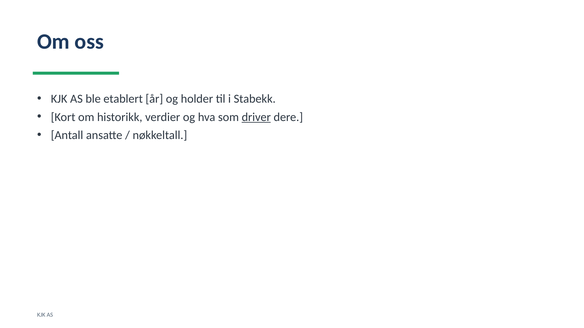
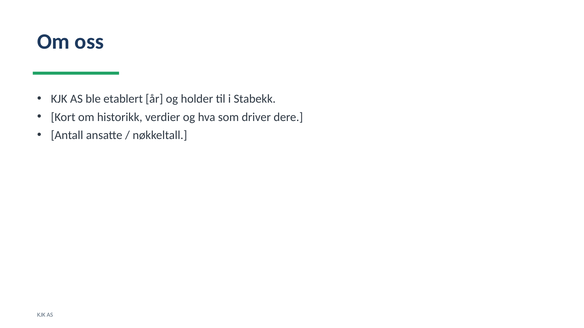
driver underline: present -> none (256, 117)
